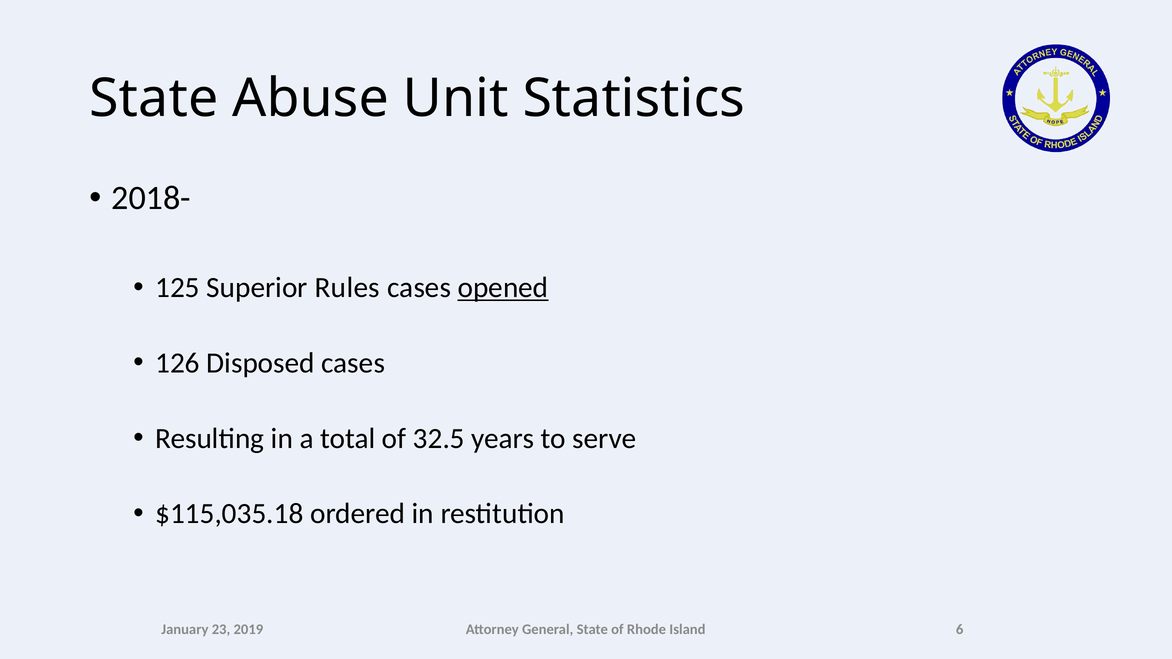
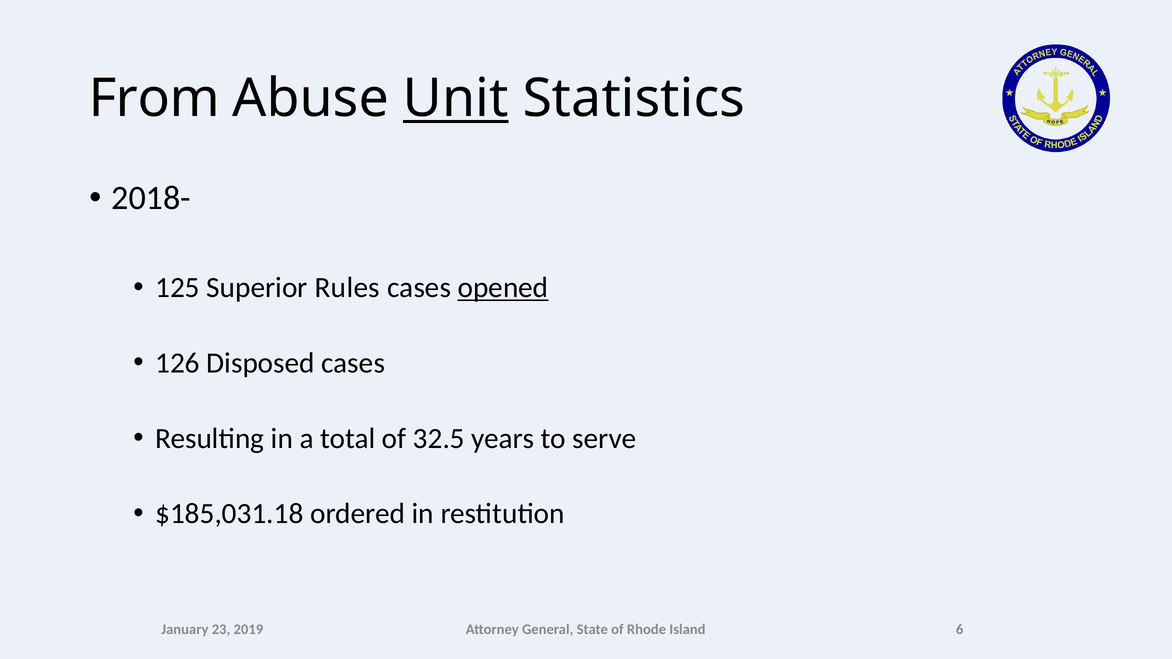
State: State -> From (154, 98)
Unit underline: none -> present (456, 98)
$115,035.18: $115,035.18 -> $185,031.18 (229, 514)
